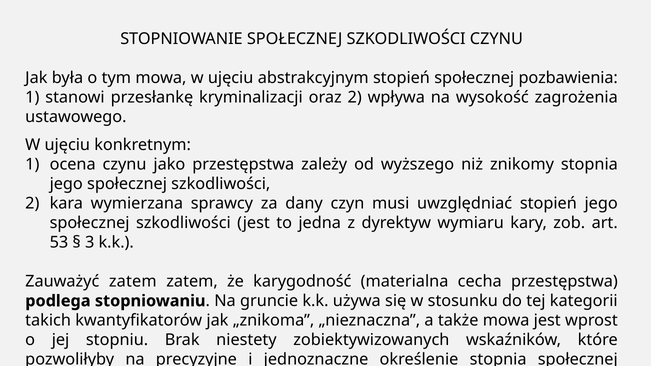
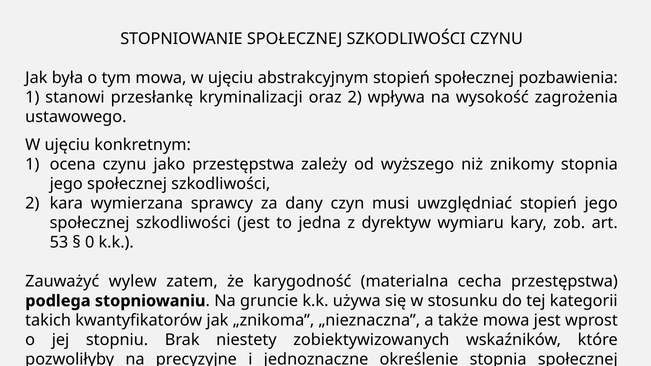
3: 3 -> 0 (90, 242)
Zauważyć zatem: zatem -> wylew (133, 282)
